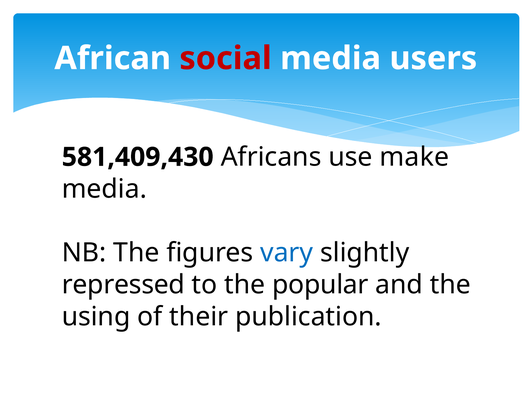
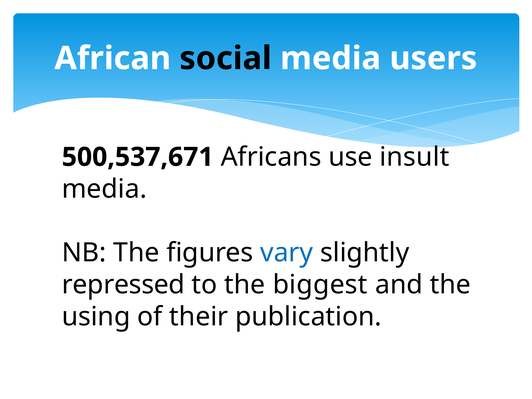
social colour: red -> black (226, 58)
581,409,430: 581,409,430 -> 500,537,671 (138, 157)
make: make -> insult (414, 157)
popular: popular -> biggest (320, 285)
